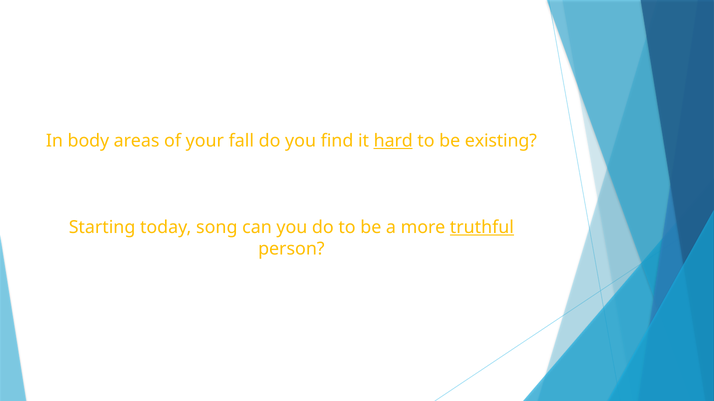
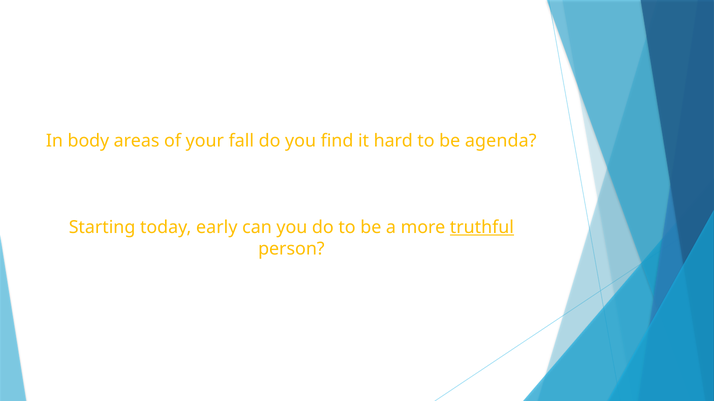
hard underline: present -> none (393, 141)
existing: existing -> agenda (501, 141)
song: song -> early (217, 228)
